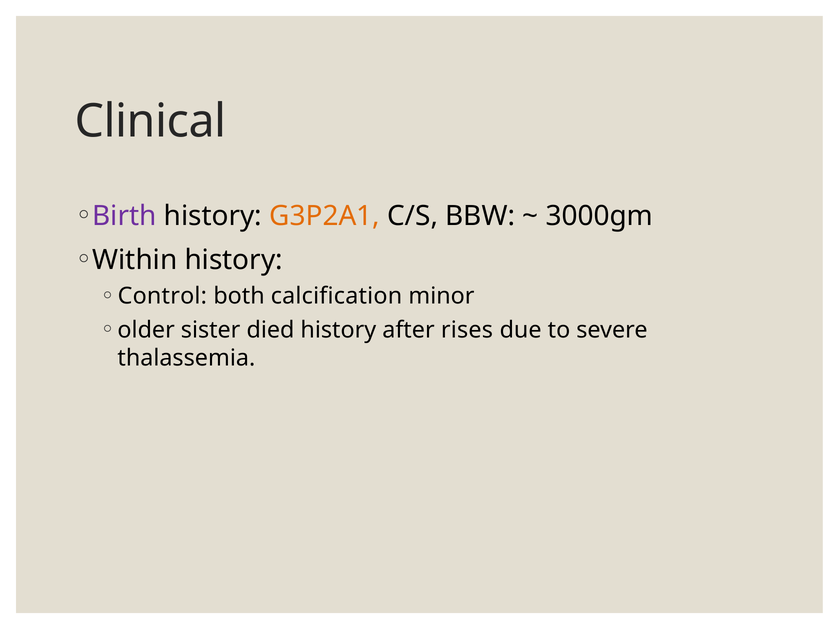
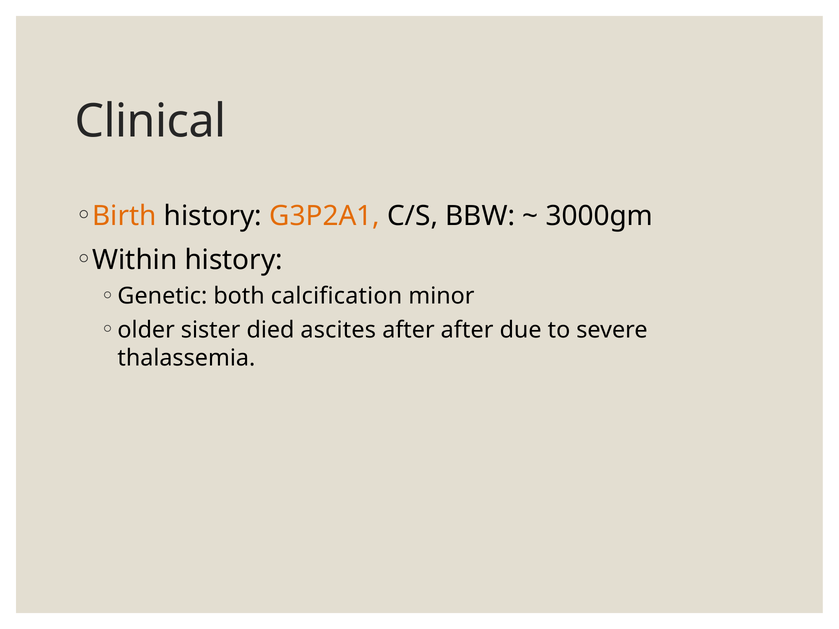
Birth colour: purple -> orange (124, 216)
Control: Control -> Genetic (162, 296)
died history: history -> ascites (338, 330)
after rises: rises -> after (467, 330)
